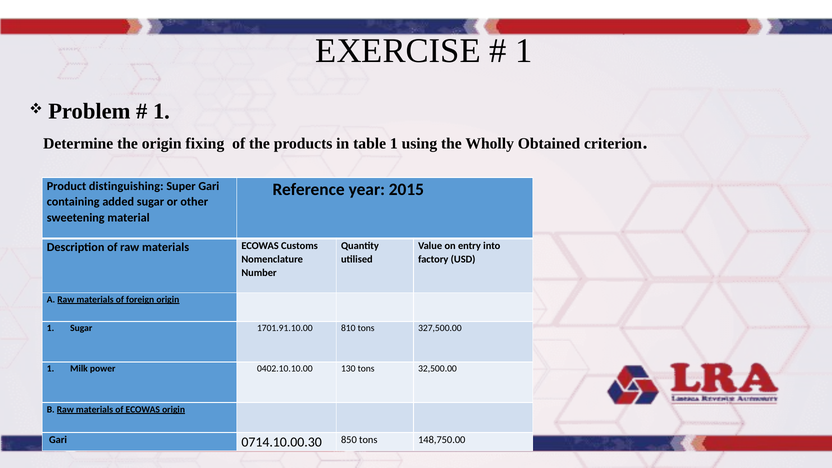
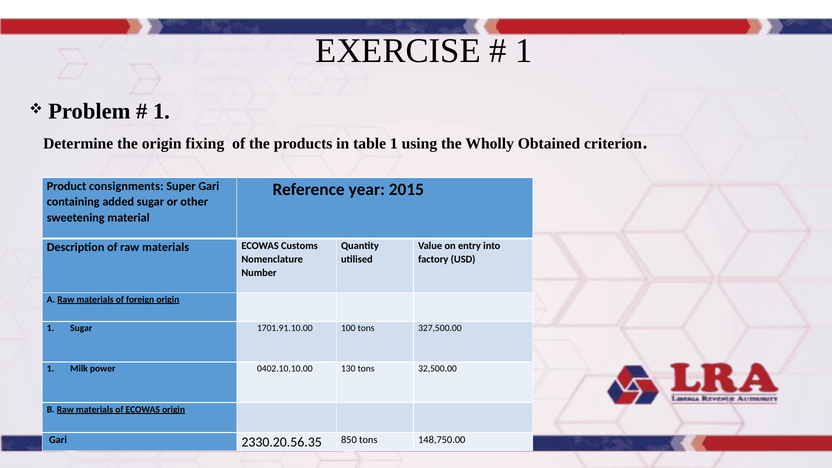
distinguishing: distinguishing -> consignments (126, 186)
810: 810 -> 100 (348, 328)
0714.10.00.30: 0714.10.00.30 -> 2330.20.56.35 (282, 442)
